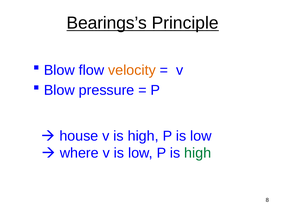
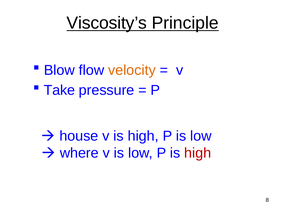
Bearings’s: Bearings’s -> Viscosity’s (107, 23)
Blow: Blow -> Take (59, 90)
high colour: green -> red (198, 153)
